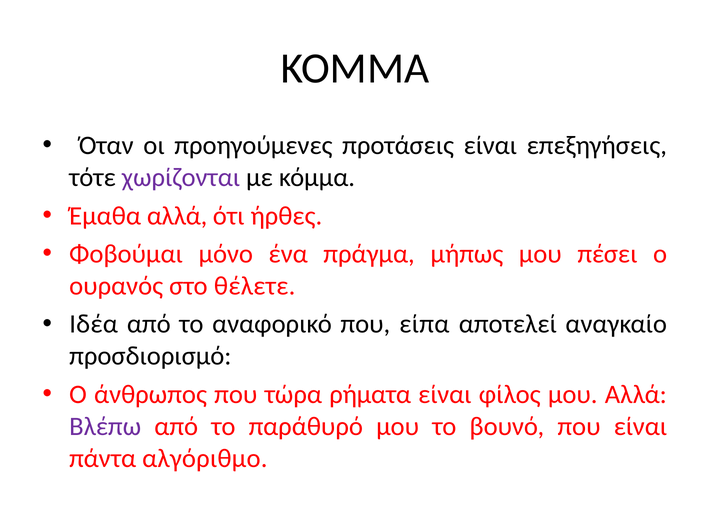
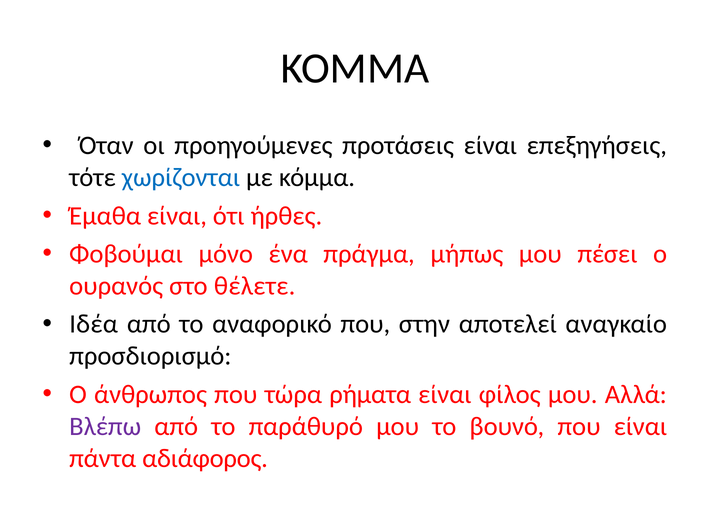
χωρίζονται colour: purple -> blue (181, 178)
Έμαθα αλλά: αλλά -> είναι (177, 216)
είπα: είπα -> στην (424, 324)
αλγόριθμο: αλγόριθμο -> αδιάφορος (205, 459)
